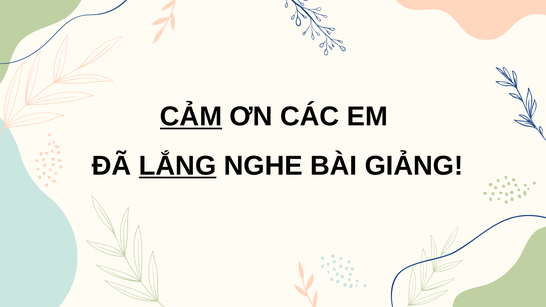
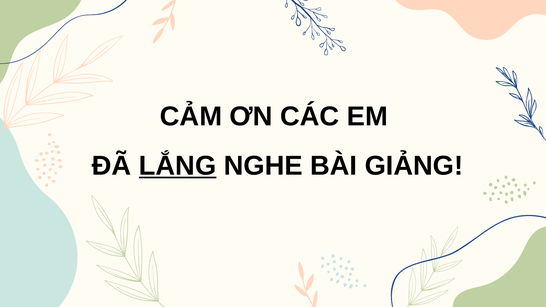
CẢM underline: present -> none (191, 117)
